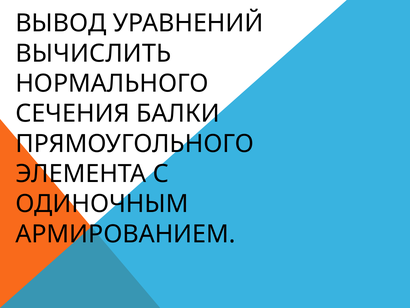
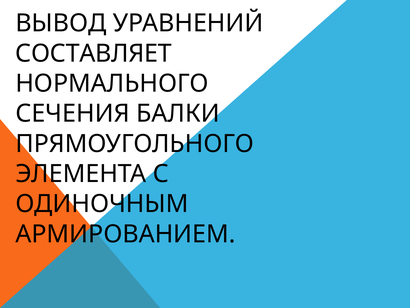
ВЫЧИСЛИТЬ: ВЫЧИСЛИТЬ -> СОСТАВЛЯЕТ (94, 53)
